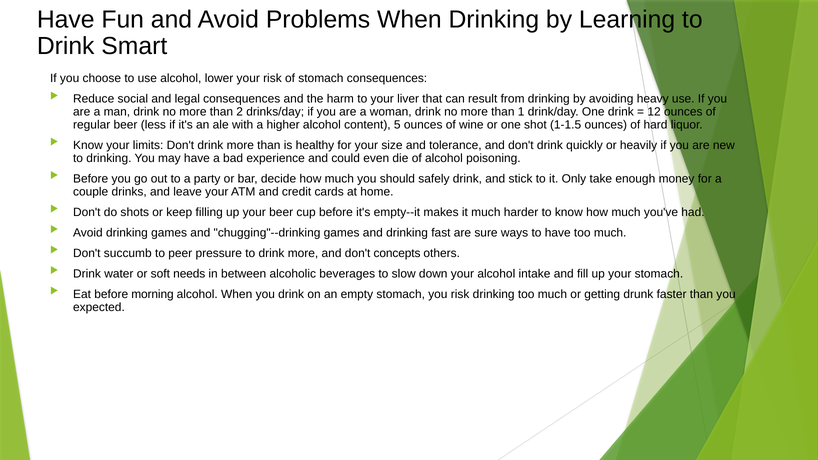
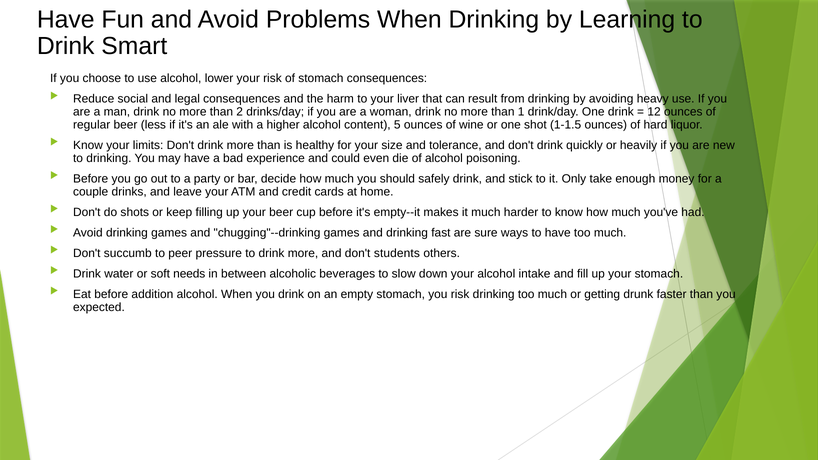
concepts: concepts -> students (397, 253)
morning: morning -> addition (152, 295)
